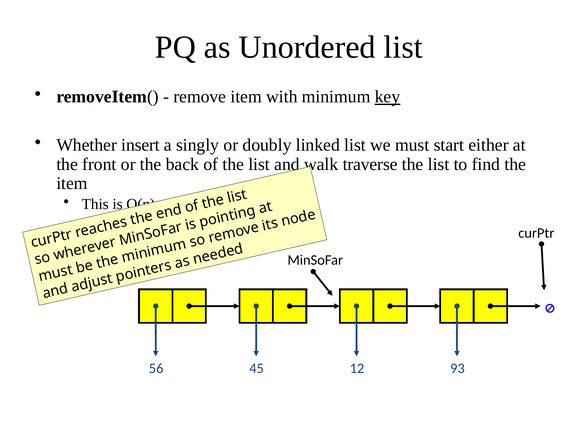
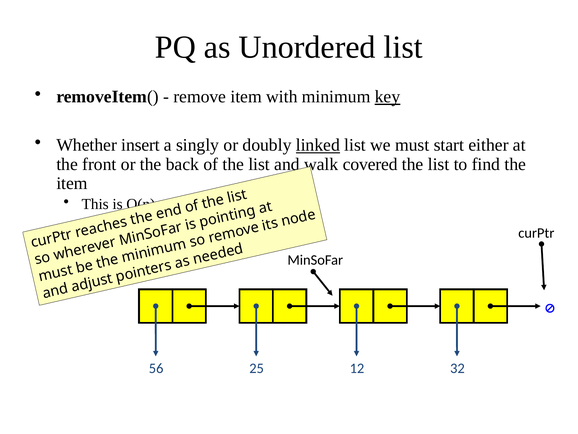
linked underline: none -> present (318, 145)
traverse: traverse -> covered (370, 164)
45: 45 -> 25 (257, 368)
93: 93 -> 32 (457, 368)
